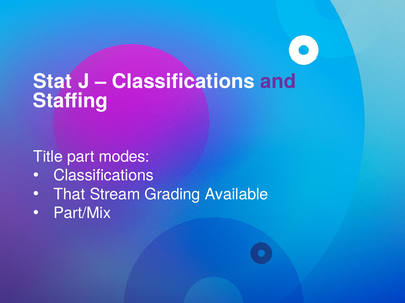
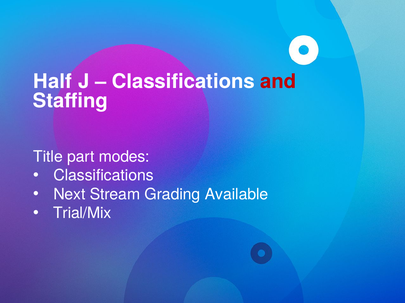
Stat: Stat -> Half (53, 82)
and colour: purple -> red (278, 82)
That: That -> Next (69, 195)
Part/Mix: Part/Mix -> Trial/Mix (82, 214)
